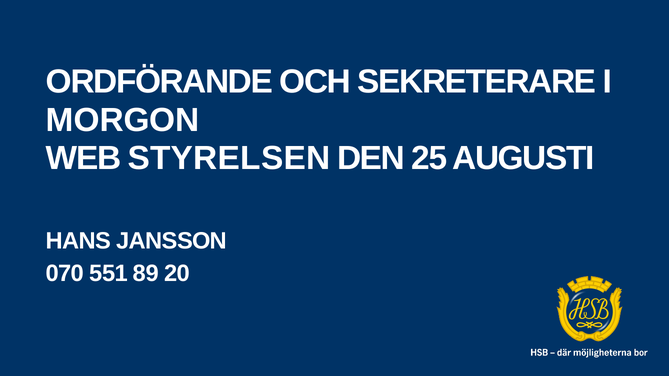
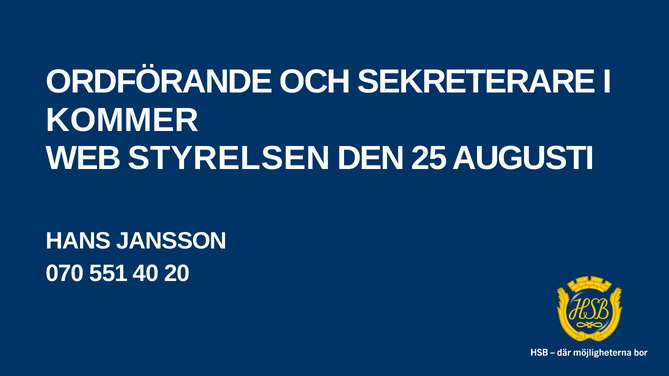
MORGON: MORGON -> KOMMER (122, 120)
89: 89 -> 40 (146, 274)
